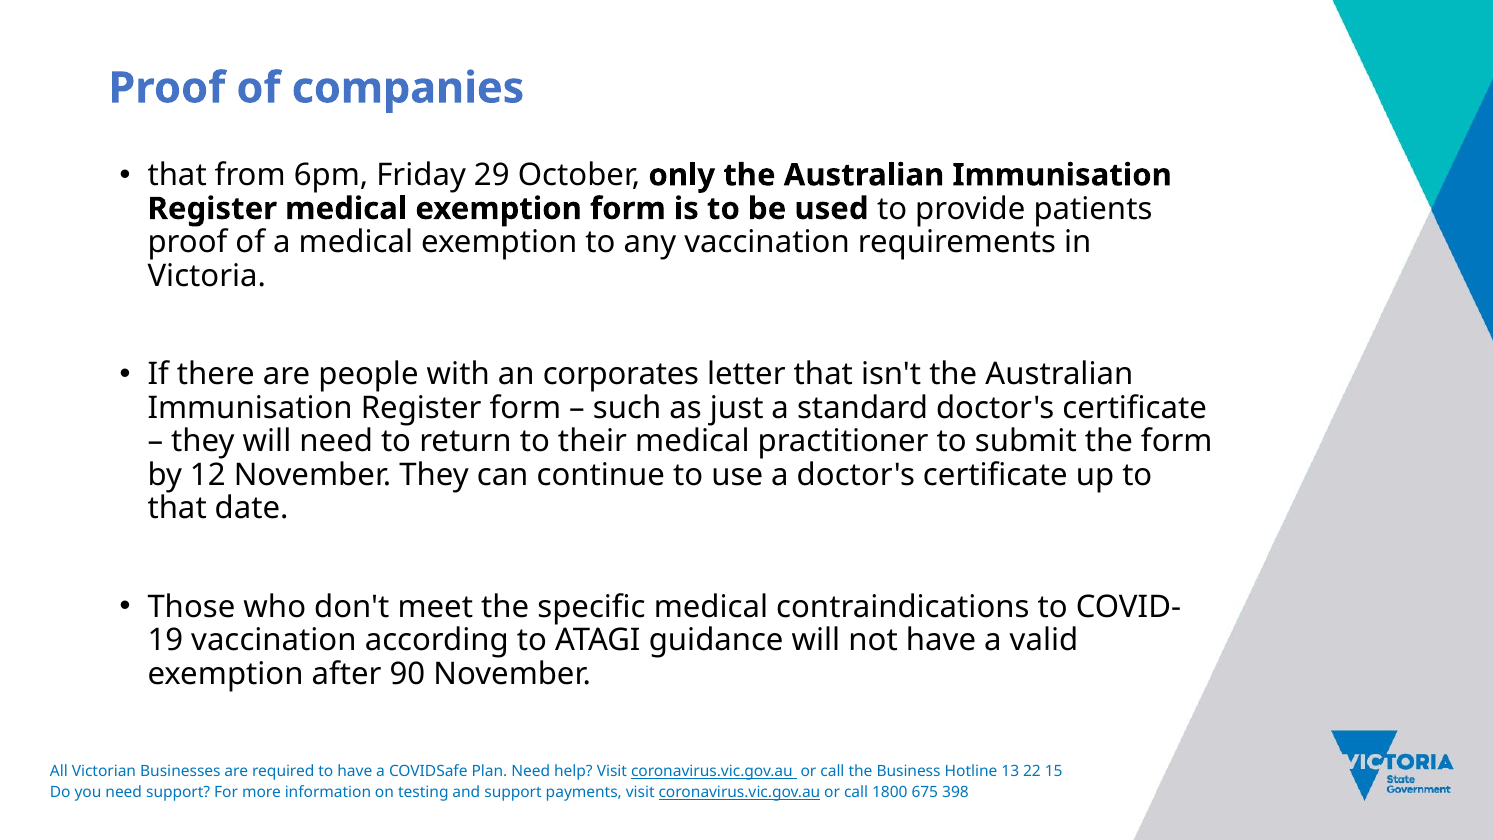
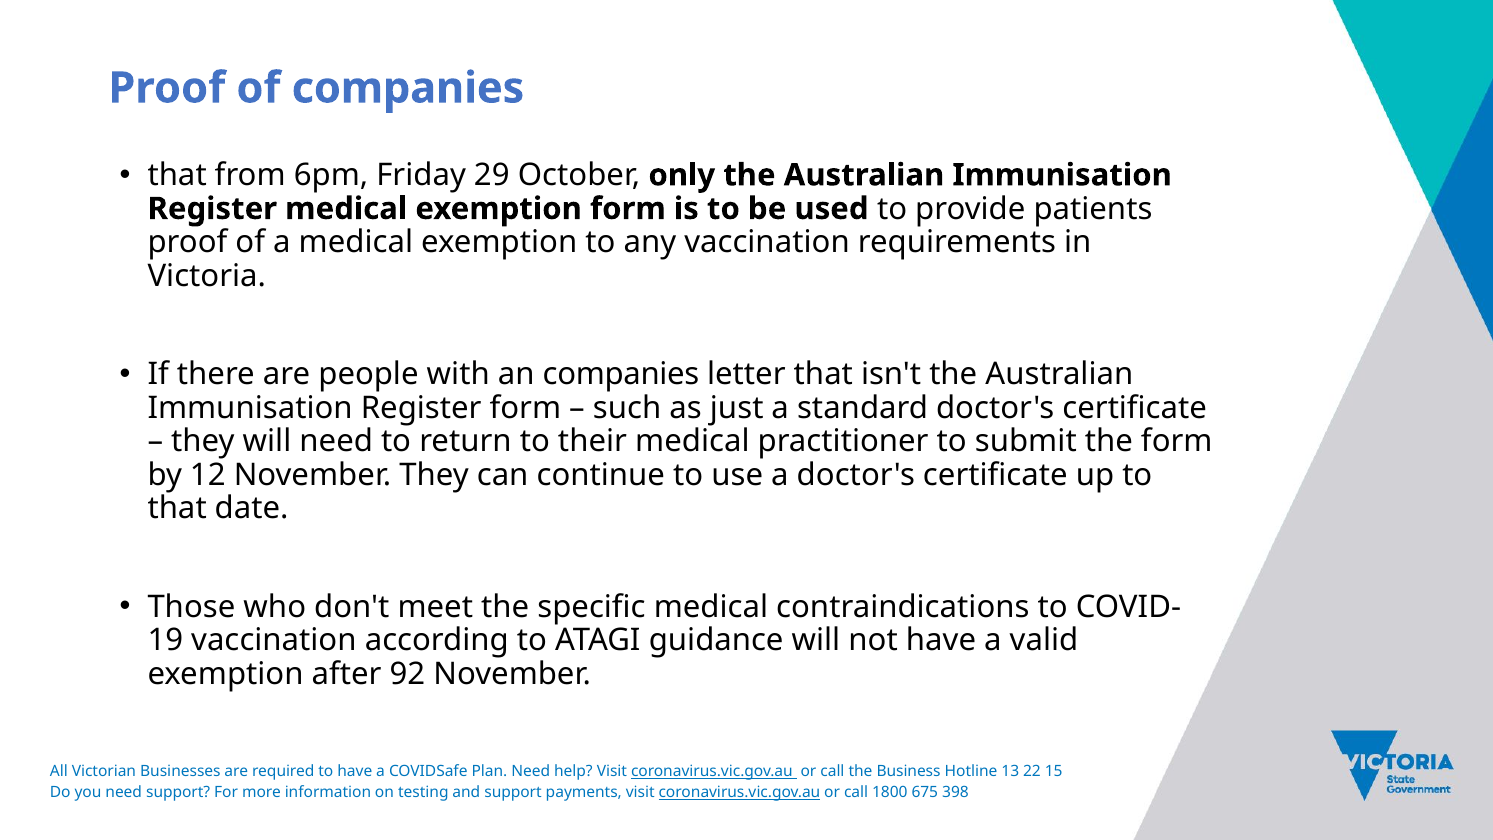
an corporates: corporates -> companies (621, 374)
90: 90 -> 92 (407, 674)
